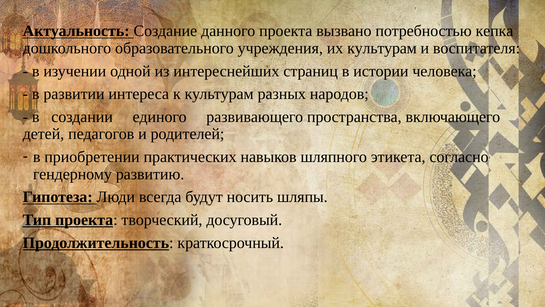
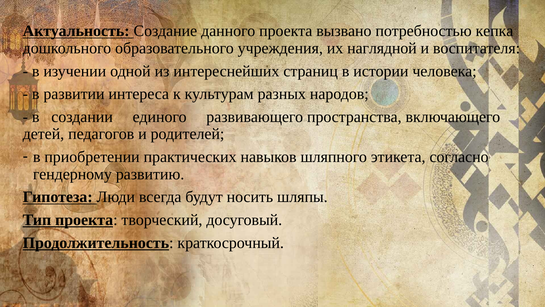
их культурам: культурам -> наглядной (382, 48)
